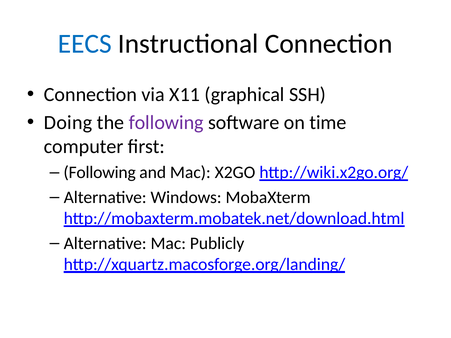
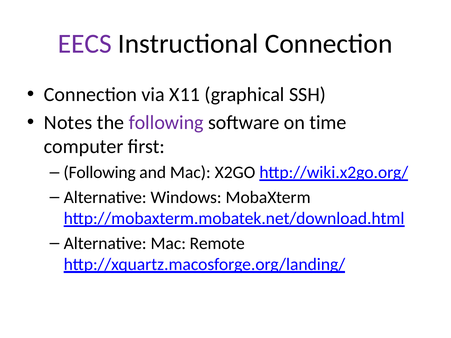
EECS colour: blue -> purple (85, 44)
Doing: Doing -> Notes (68, 123)
Publicly: Publicly -> Remote (217, 244)
